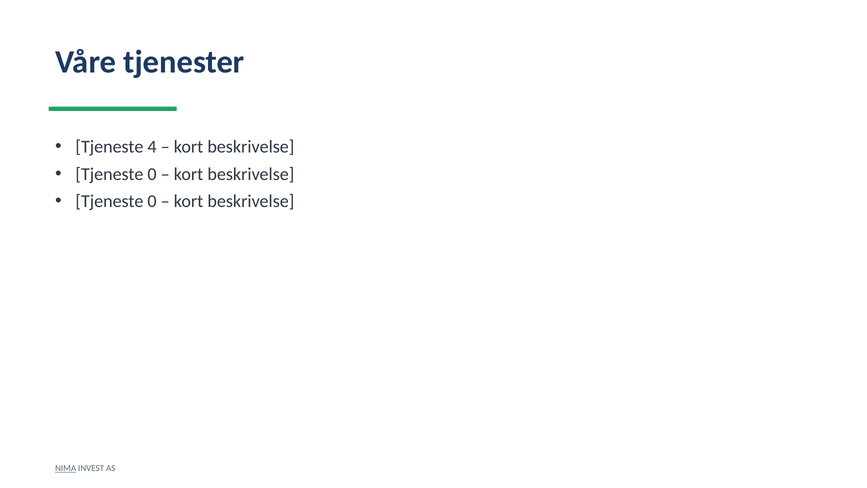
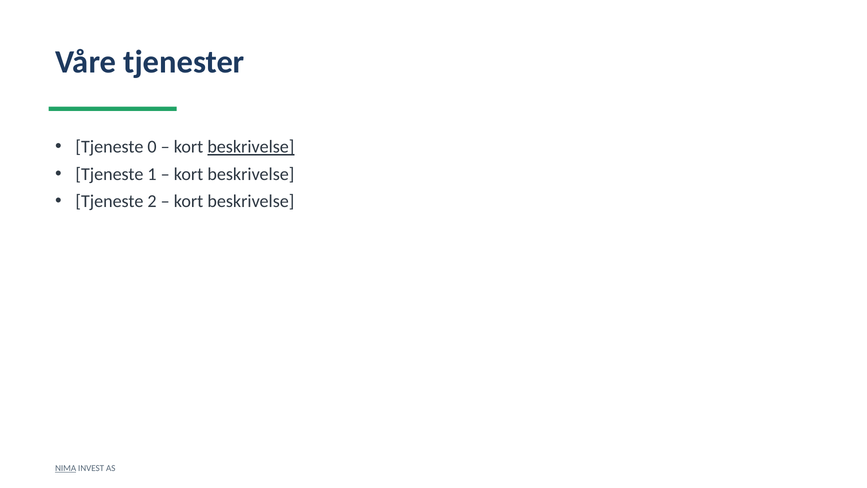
4: 4 -> 0 (152, 147)
beskrivelse underline: none -> present (251, 147)
0: 0 -> 1 (152, 174)
0: 0 -> 2 (152, 201)
